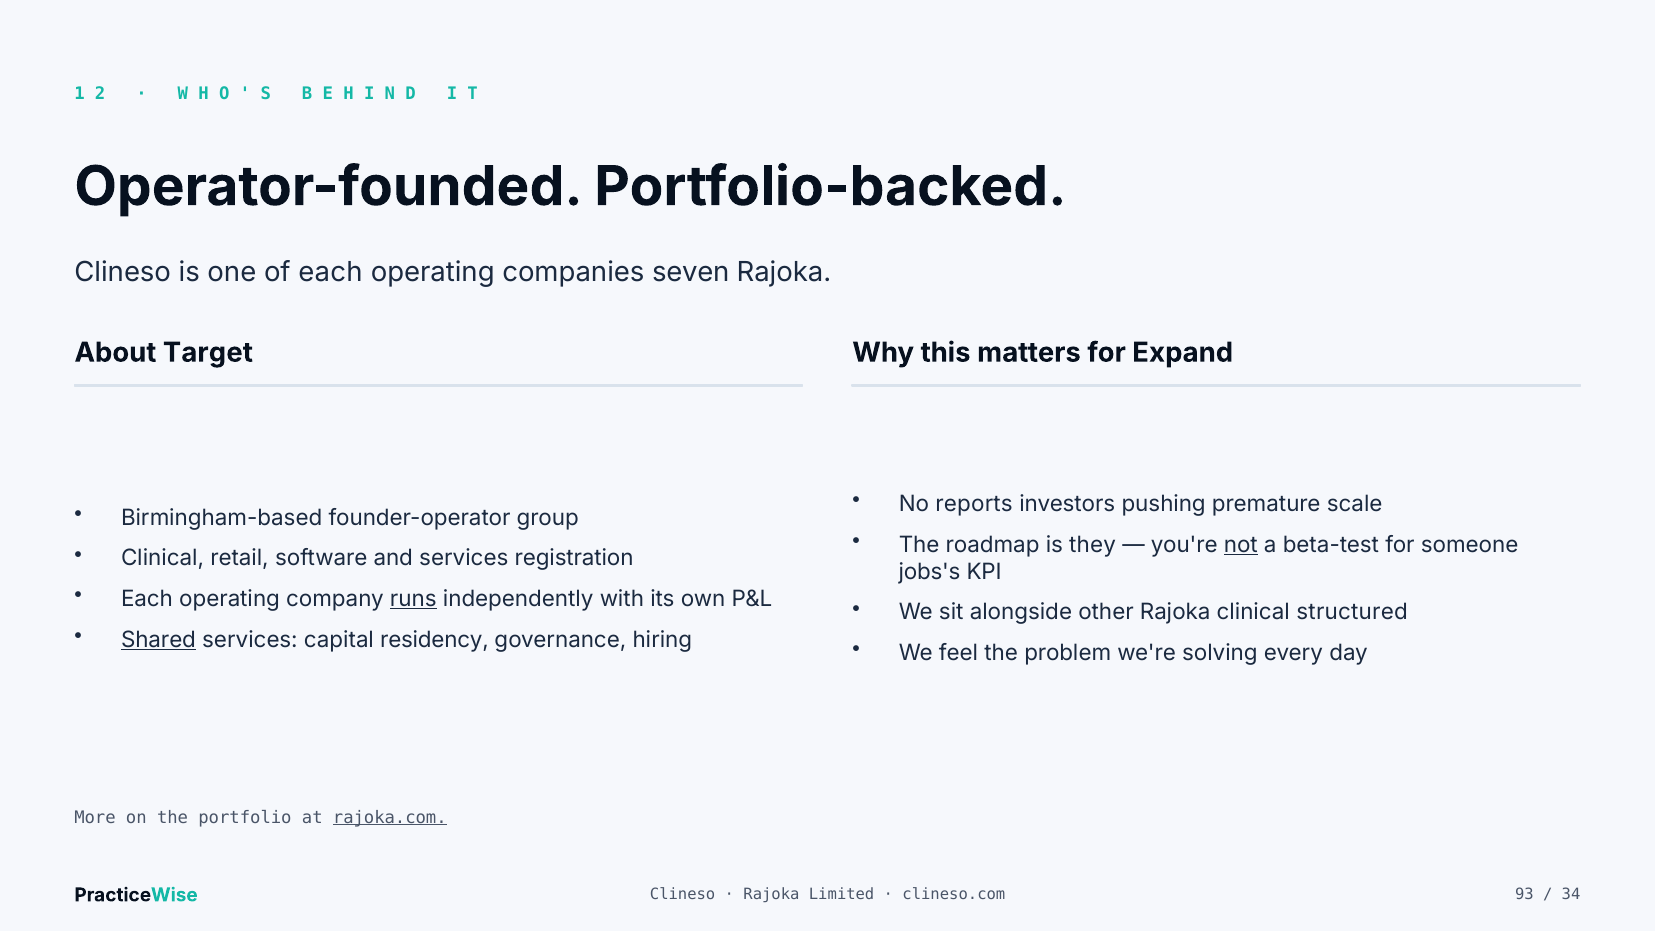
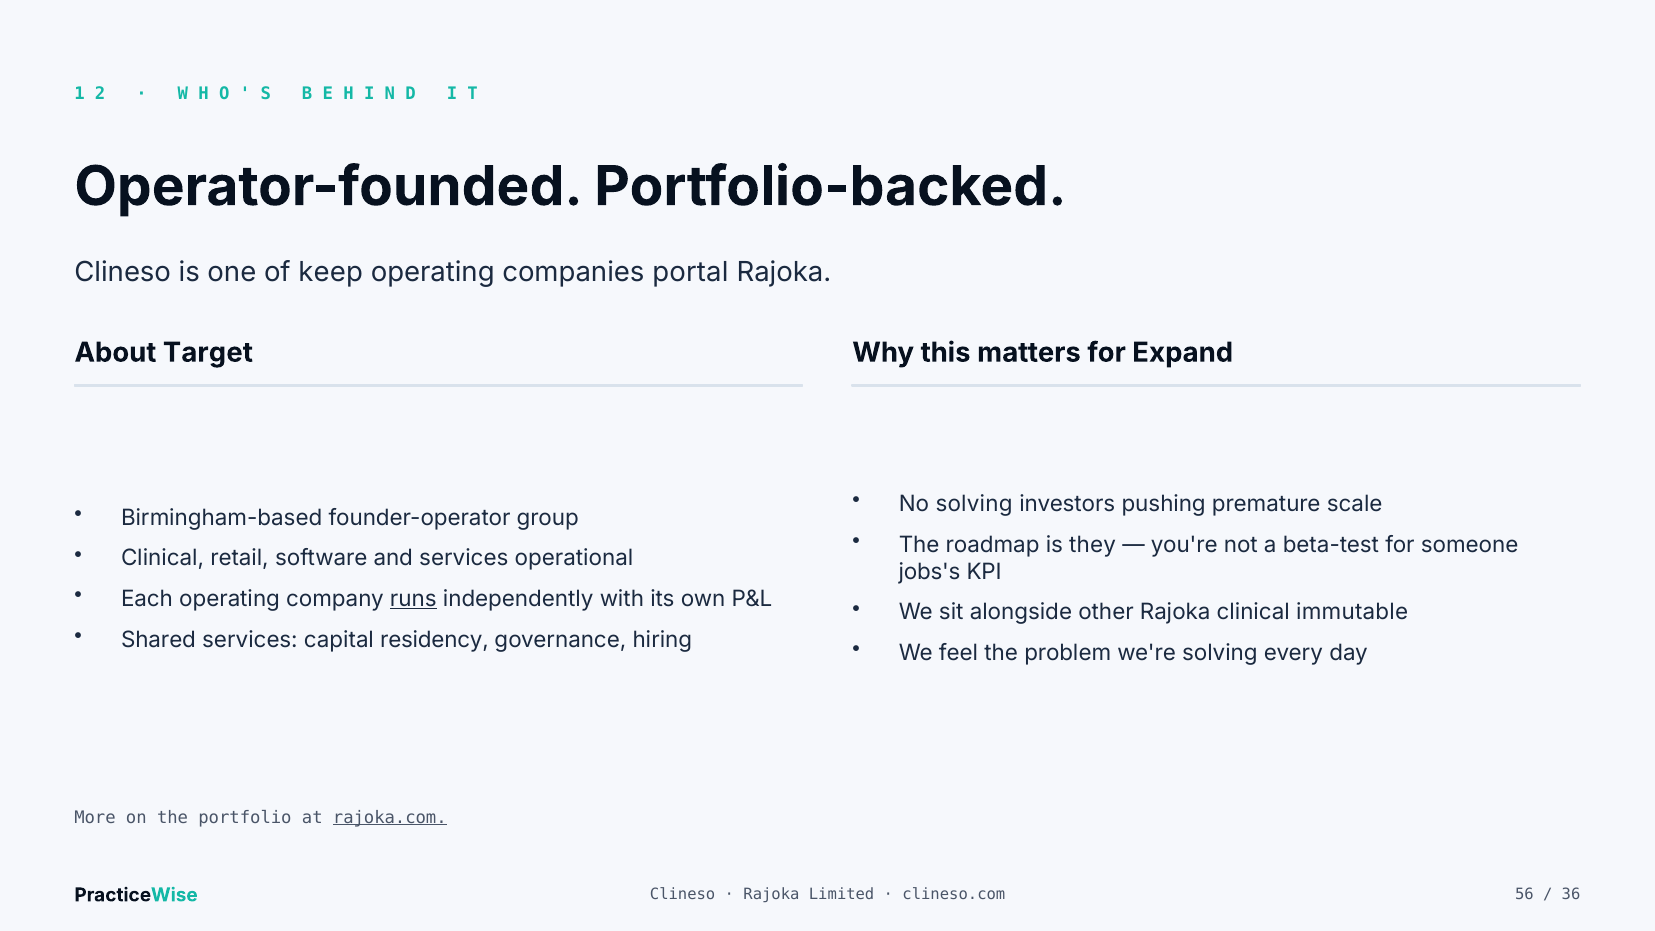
of each: each -> keep (331, 272)
seven: seven -> portal (690, 272)
No reports: reports -> solving (974, 504)
not underline: present -> none (1241, 545)
registration: registration -> operational (574, 558)
structured: structured -> immutable (1352, 612)
Shared underline: present -> none (159, 640)
93: 93 -> 56 (1524, 895)
34: 34 -> 36 (1571, 895)
